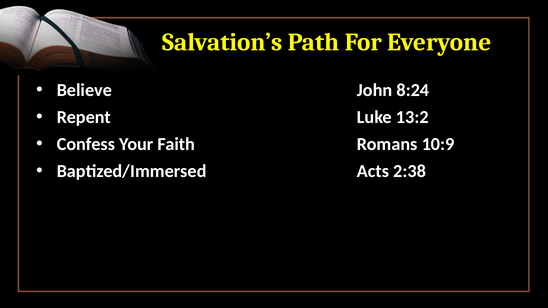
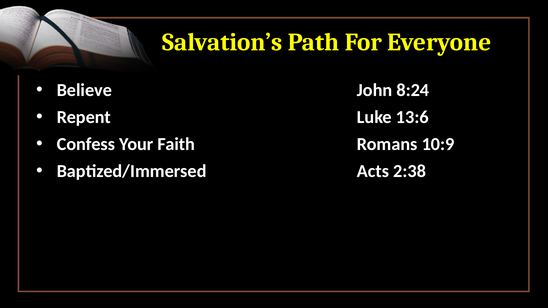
13:2: 13:2 -> 13:6 (412, 117)
